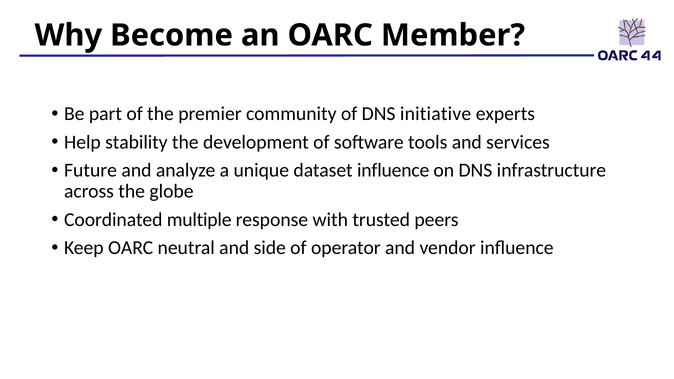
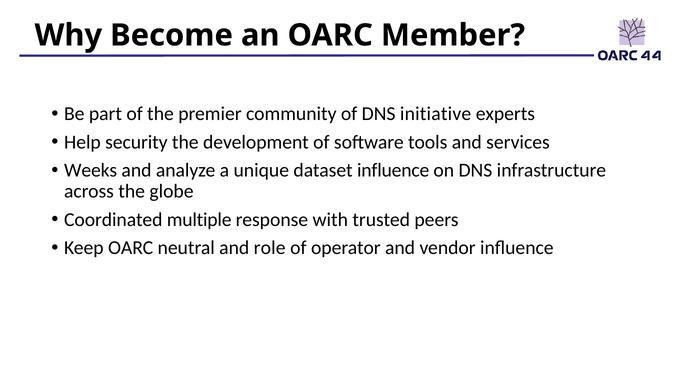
stability: stability -> security (136, 142)
Future: Future -> Weeks (91, 170)
side: side -> role (270, 248)
